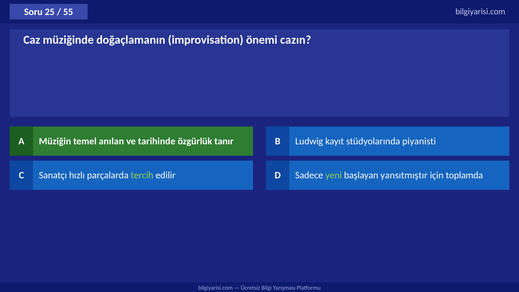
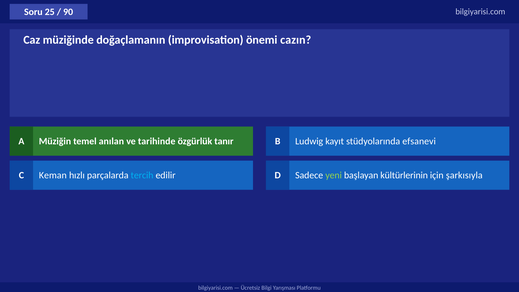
55: 55 -> 90 (68, 12)
piyanisti: piyanisti -> efsanevi (419, 141)
Sanatçı: Sanatçı -> Keman (53, 175)
tercih colour: light green -> light blue (142, 175)
yansıtmıştır: yansıtmıştır -> kültürlerinin (404, 175)
toplamda: toplamda -> şarkısıyla (464, 175)
